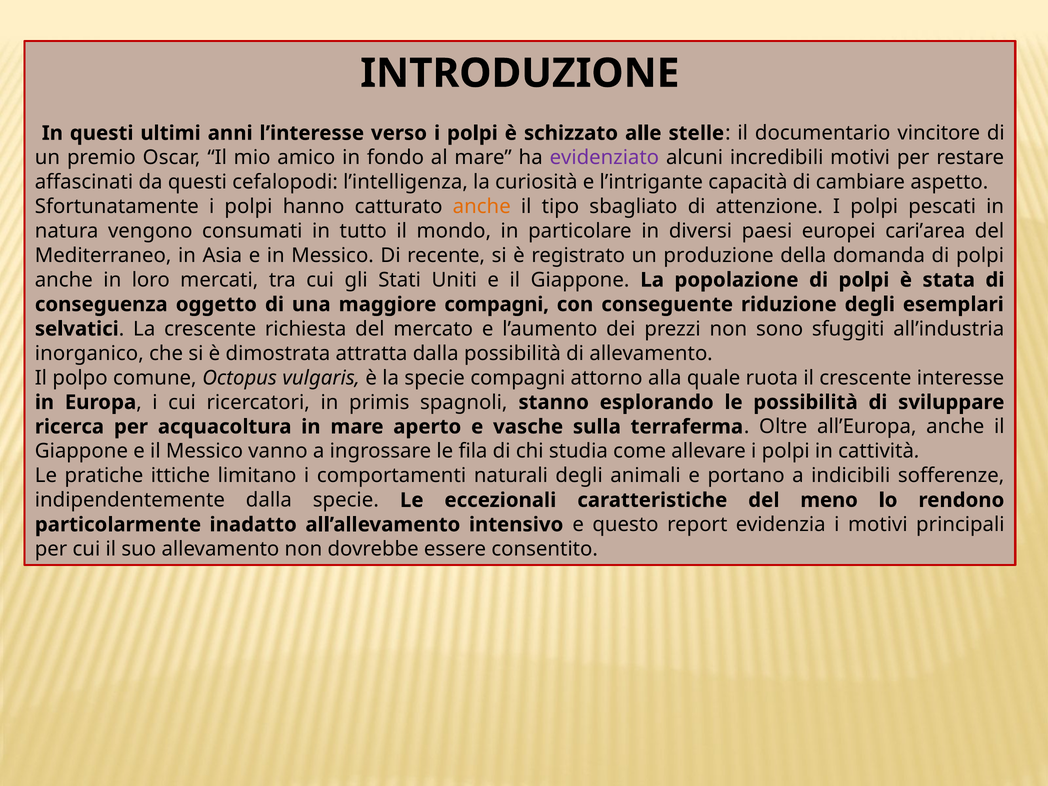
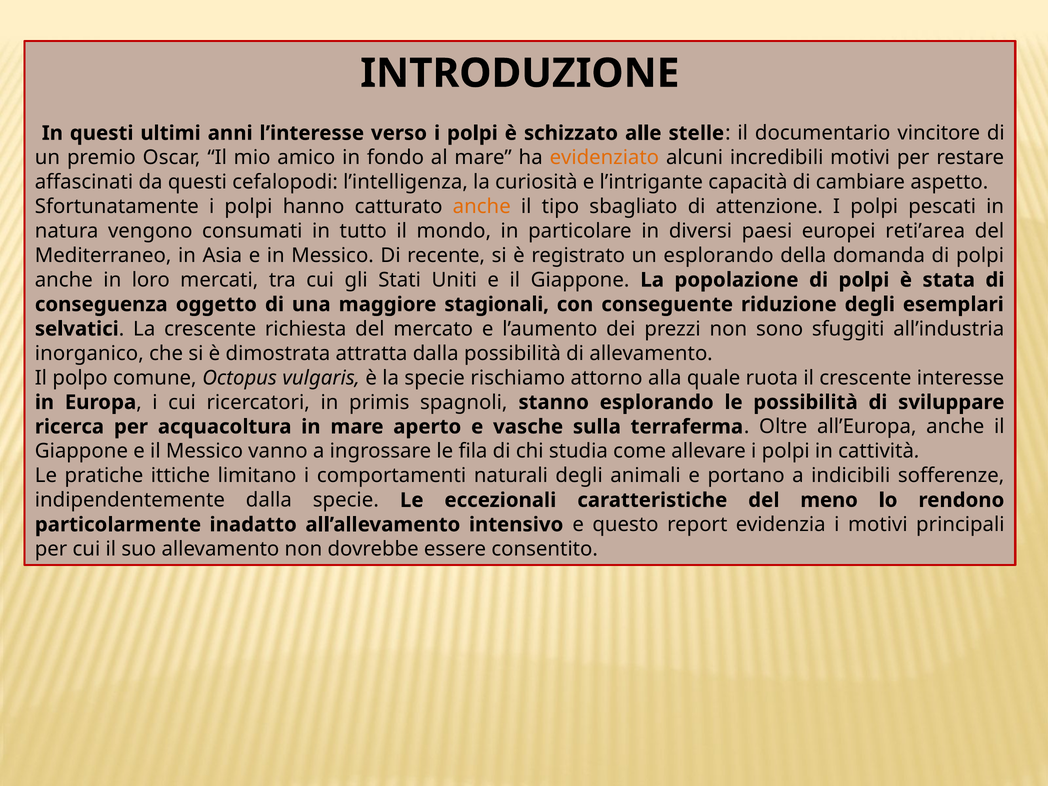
evidenziato colour: purple -> orange (604, 158)
cari’area: cari’area -> reti’area (925, 231)
un produzione: produzione -> esplorando (719, 255)
maggiore compagni: compagni -> stagionali (497, 304)
specie compagni: compagni -> rischiamo (518, 378)
